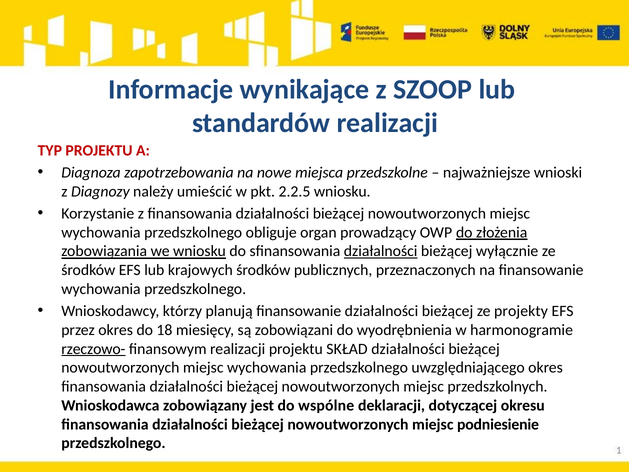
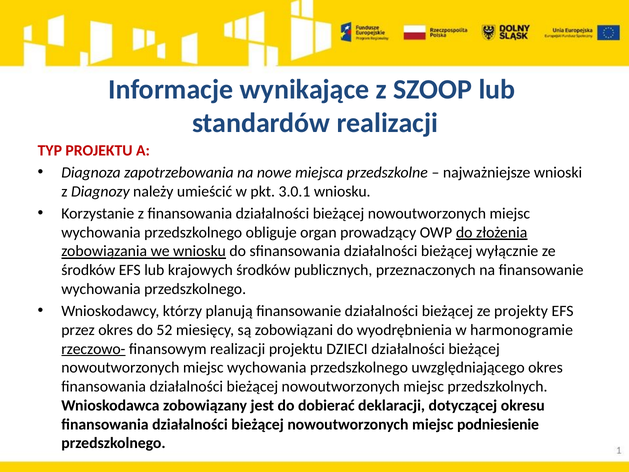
2.2.5: 2.2.5 -> 3.0.1 (294, 191)
działalności underline: present -> none (381, 251)
18: 18 -> 52 (164, 330)
SKŁAD: SKŁAD -> DZIECI (347, 349)
wspólne: wspólne -> dobierać (326, 405)
